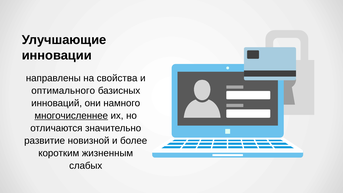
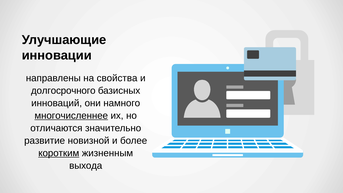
оптимального: оптимального -> долгосрочного (63, 91)
коротким underline: none -> present (59, 153)
слабых: слабых -> выхода (86, 166)
